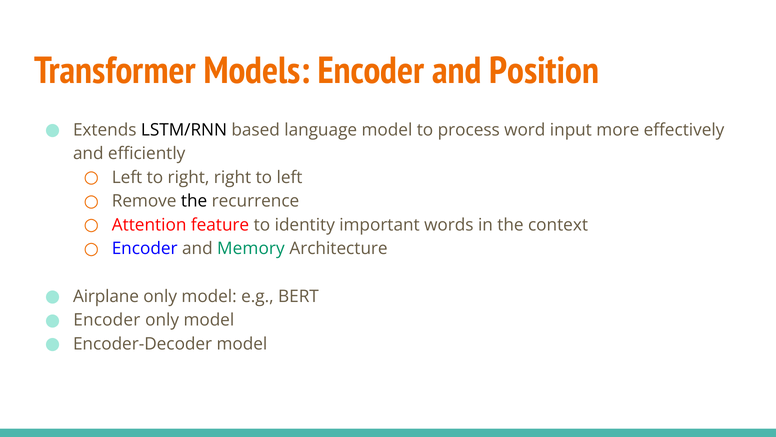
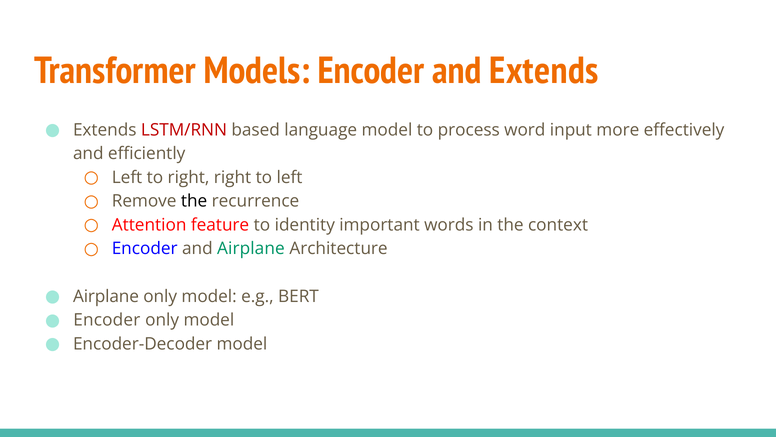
and Position: Position -> Extends (544, 71)
LSTM/RNN colour: black -> red (184, 130)
and Memory: Memory -> Airplane (251, 249)
